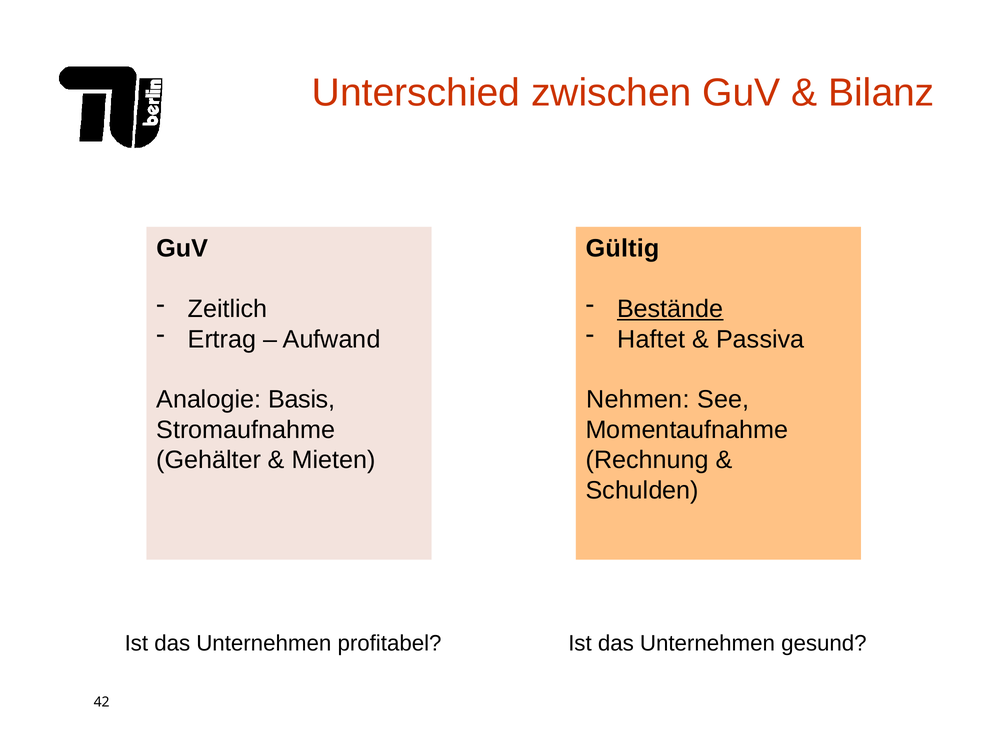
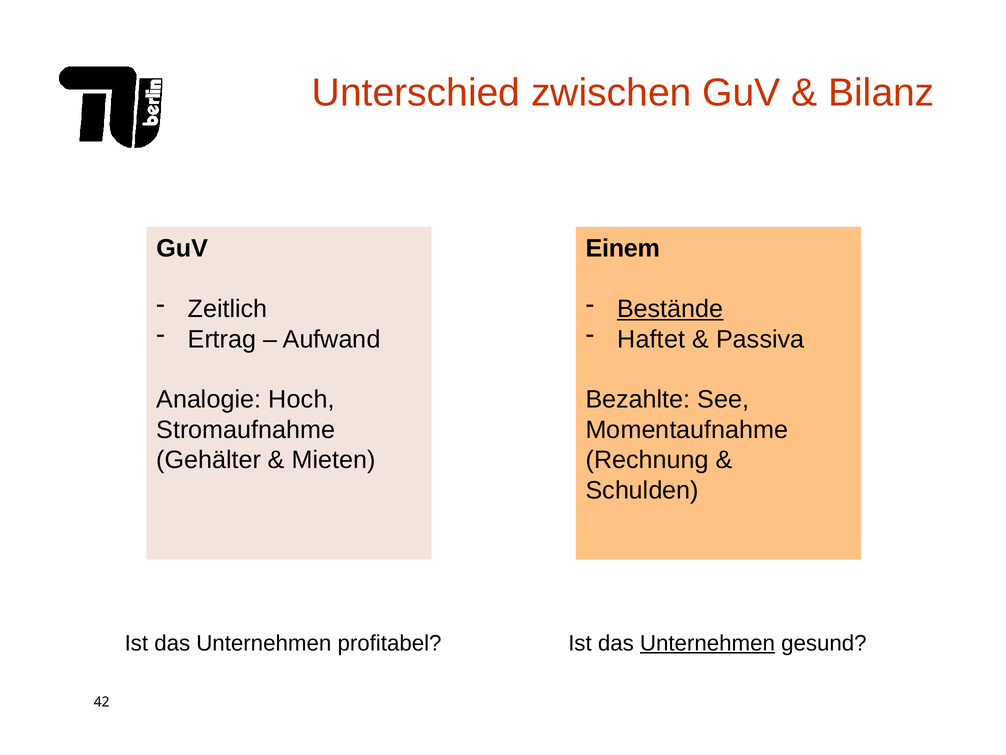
Gültig: Gültig -> Einem (623, 249)
Basis: Basis -> Hoch (301, 399)
Nehmen: Nehmen -> Bezahlte (638, 399)
Unternehmen underline: none -> present (707, 643)
